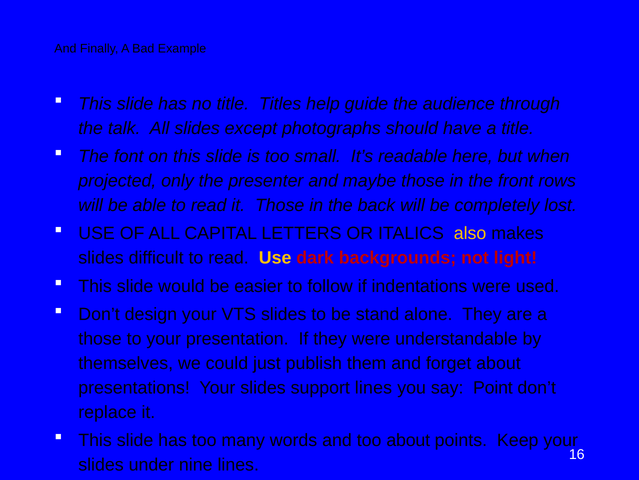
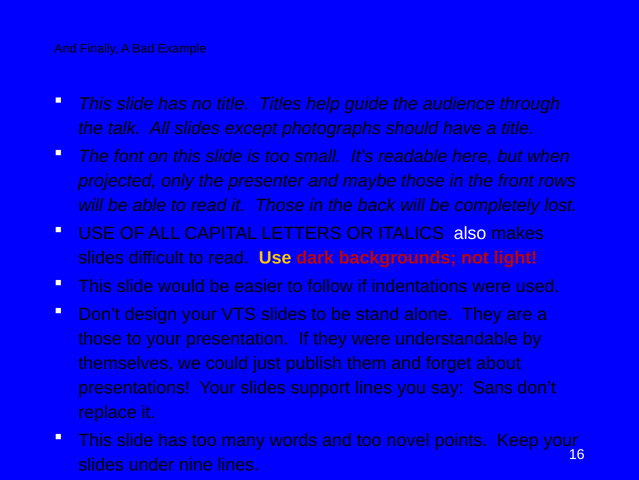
also colour: yellow -> white (470, 233)
Point: Point -> Sans (493, 387)
too about: about -> novel (408, 440)
